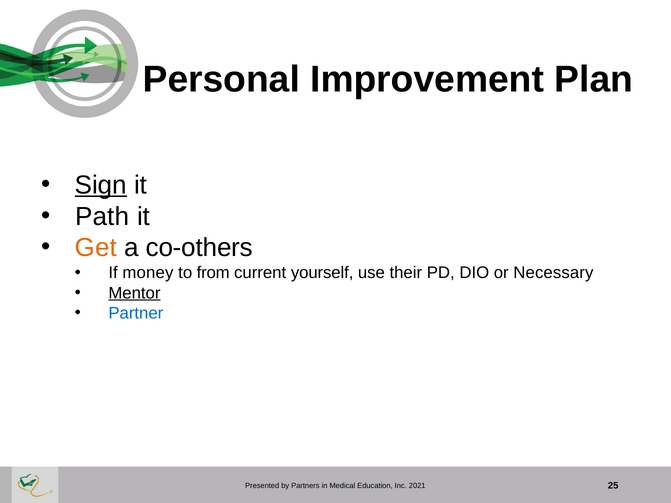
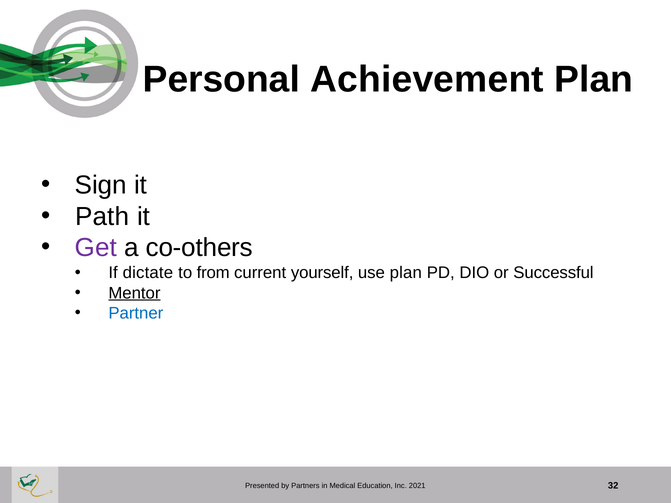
Improvement: Improvement -> Achievement (427, 80)
Sign underline: present -> none (101, 185)
Get colour: orange -> purple (96, 248)
money: money -> dictate (148, 273)
use their: their -> plan (406, 273)
Necessary: Necessary -> Successful (553, 273)
25: 25 -> 32 (613, 486)
